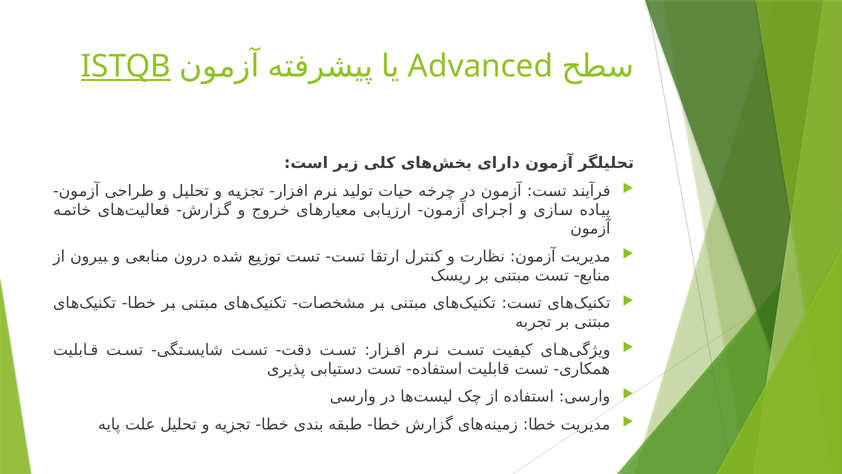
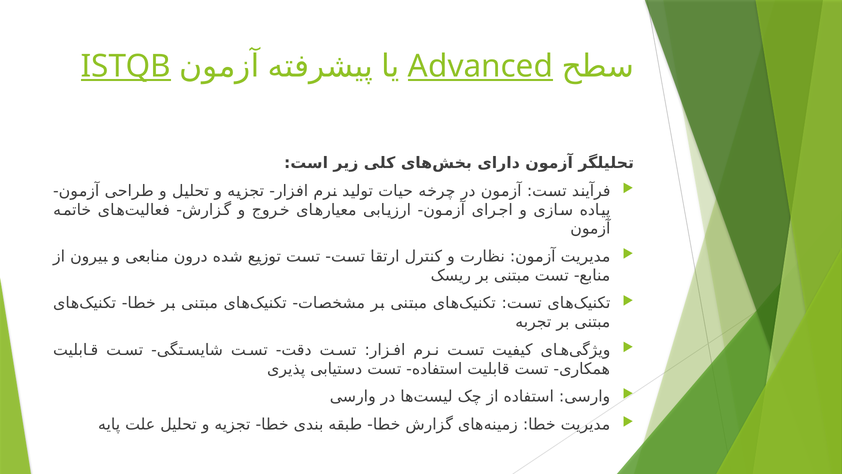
Advanced underline: none -> present (481, 66)
